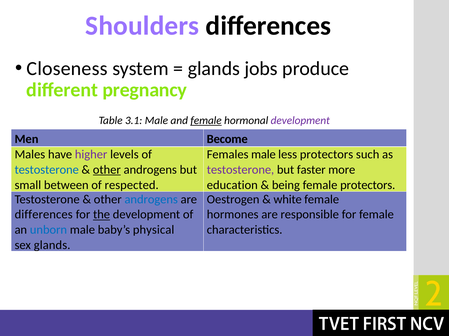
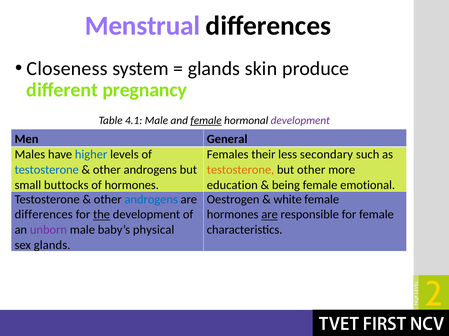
Shoulders: Shoulders -> Menstrual (142, 26)
jobs: jobs -> skin (261, 69)
3.1: 3.1 -> 4.1 (134, 121)
Become: Become -> General (227, 139)
higher colour: purple -> blue (91, 155)
Females male: male -> their (263, 155)
less protectors: protectors -> secondary (326, 155)
other underline: present -> none (107, 170)
testosterone colour: purple -> orange (240, 170)
but faster: faster -> other (311, 170)
between: between -> buttocks (66, 185)
of respected: respected -> hormones (132, 185)
female protectors: protectors -> emotional (368, 185)
are underline: none -> present (270, 215)
unborn colour: blue -> purple (48, 230)
